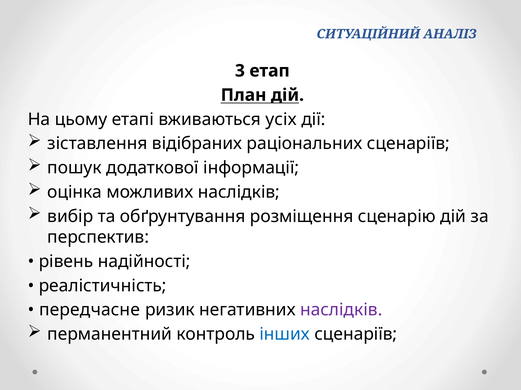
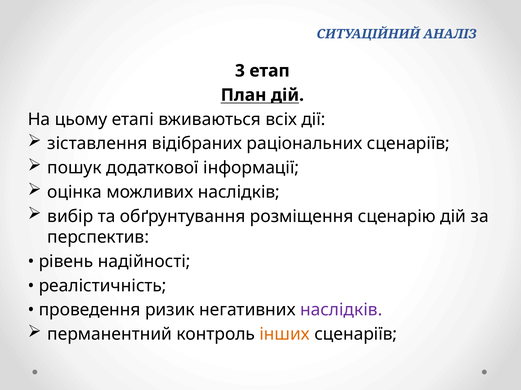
усіх: усіх -> всіх (281, 120)
передчасне: передчасне -> проведення (90, 311)
інших colour: blue -> orange (285, 335)
